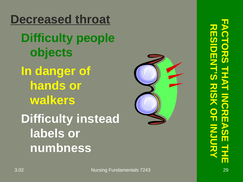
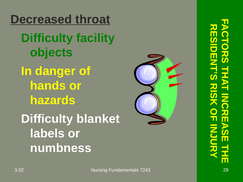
people: people -> facility (96, 38)
walkers: walkers -> hazards (53, 100)
instead: instead -> blanket (98, 119)
